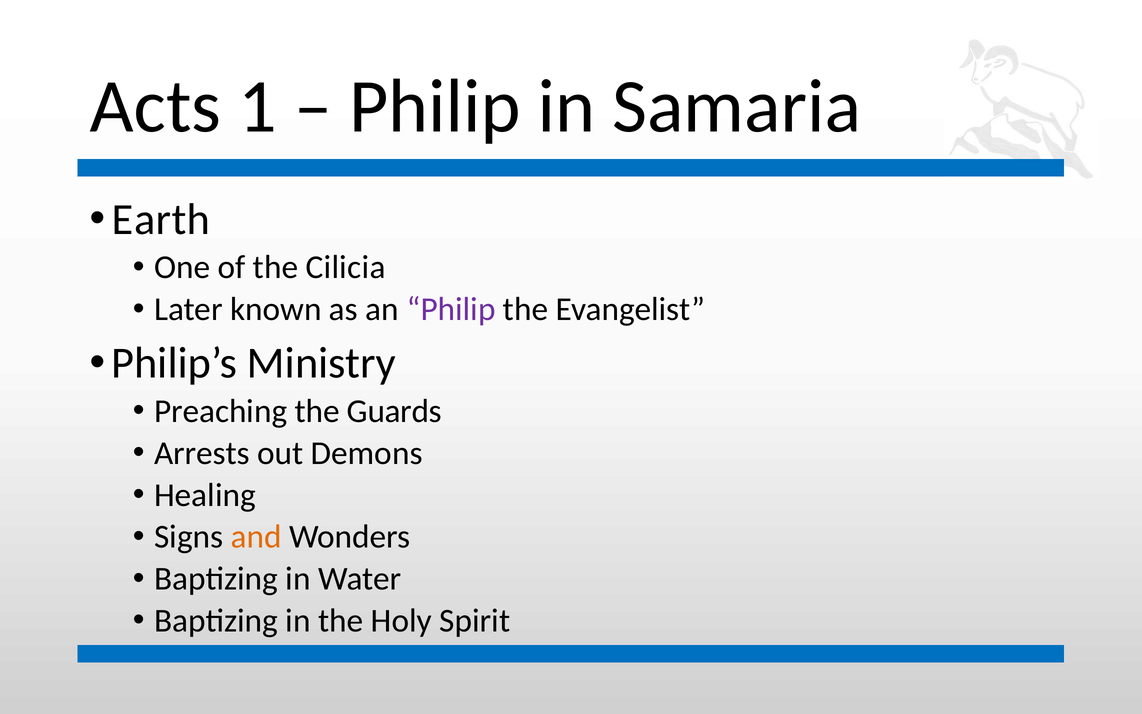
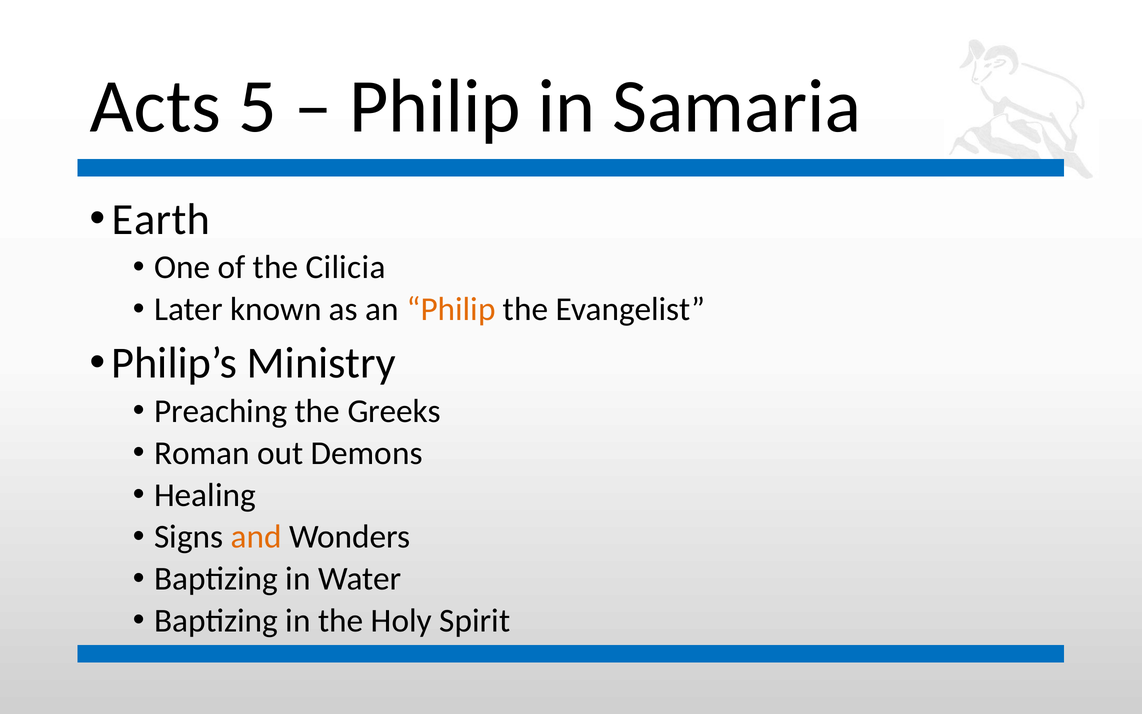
1: 1 -> 5 (258, 106)
Philip colour: purple -> orange (451, 309)
Guards: Guards -> Greeks (394, 411)
Arrests: Arrests -> Roman (202, 453)
